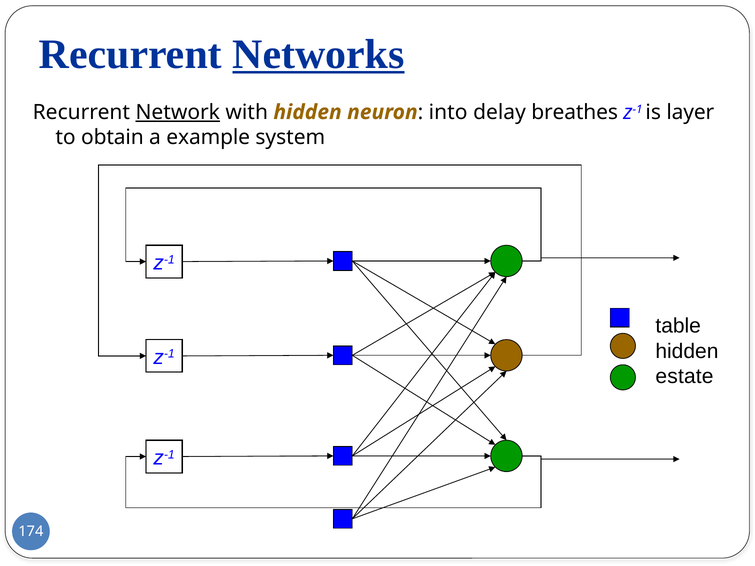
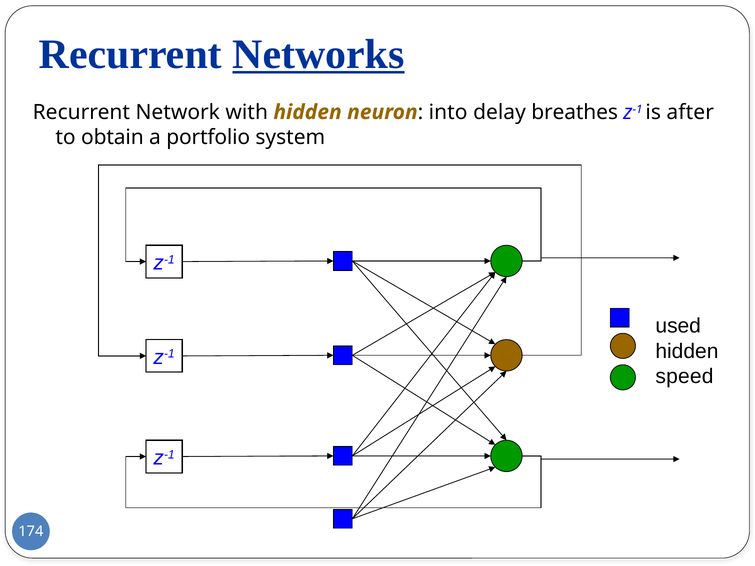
Network underline: present -> none (178, 112)
layer: layer -> after (690, 112)
example: example -> portfolio (208, 137)
table: table -> used (678, 326)
estate: estate -> speed (684, 376)
